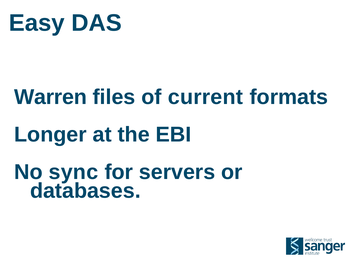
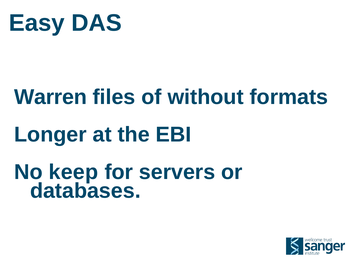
current: current -> without (206, 97)
sync: sync -> keep (73, 172)
